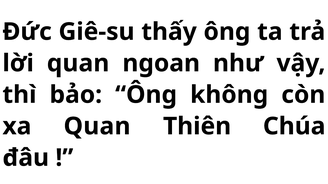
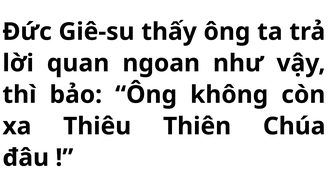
xa Quan: Quan -> Thiêu (97, 127)
